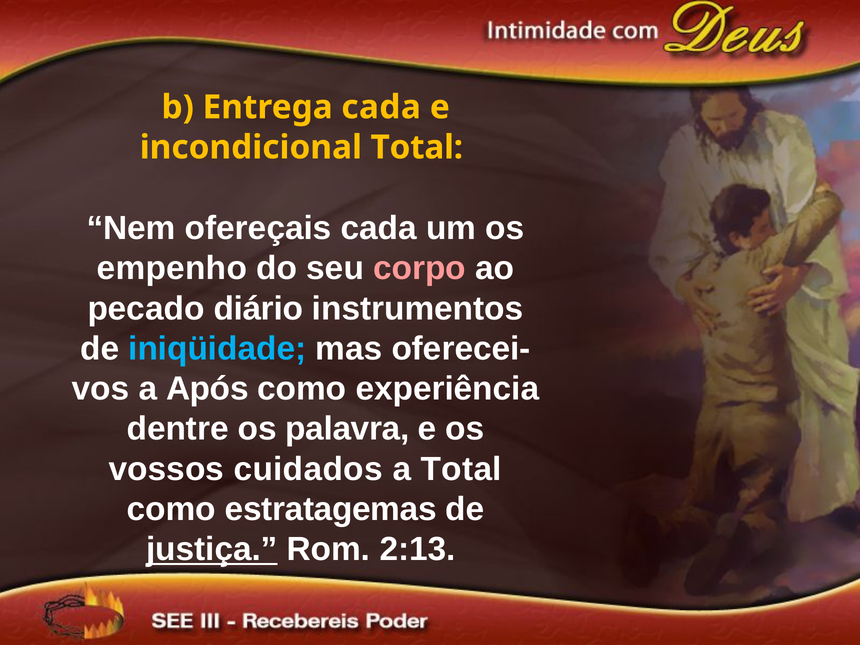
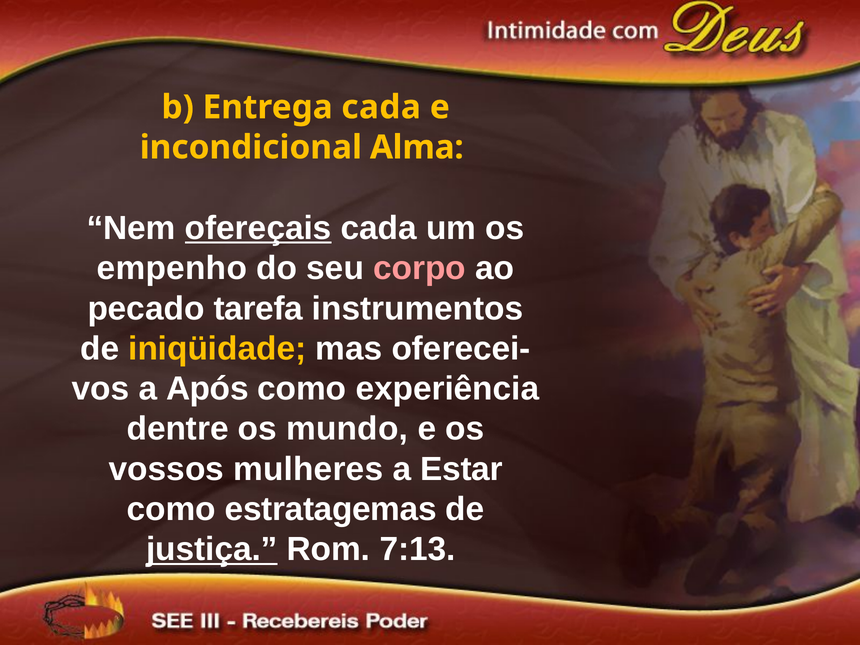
incondicional Total: Total -> Alma (417, 147)
ofereçais underline: none -> present (258, 228)
diário: diário -> tarefa (258, 308)
iniqüidade; colour: light blue -> yellow (217, 349)
palavra: palavra -> mundo (347, 429)
cuidados: cuidados -> mulheres (308, 469)
a Total: Total -> Estar (461, 469)
2:13: 2:13 -> 7:13 (418, 549)
